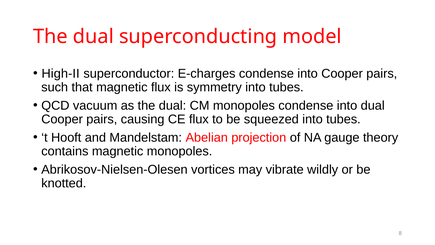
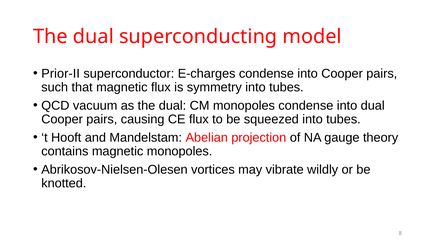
High-II: High-II -> Prior-II (61, 74)
